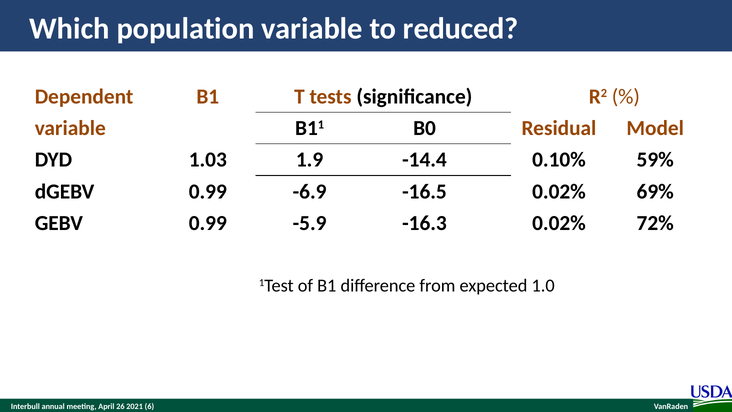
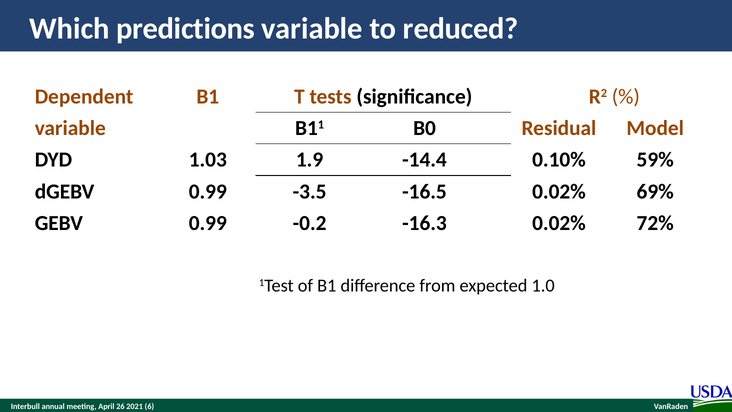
population: population -> predictions (186, 29)
-6.9: -6.9 -> -3.5 (310, 191)
-5.9: -5.9 -> -0.2 (310, 223)
